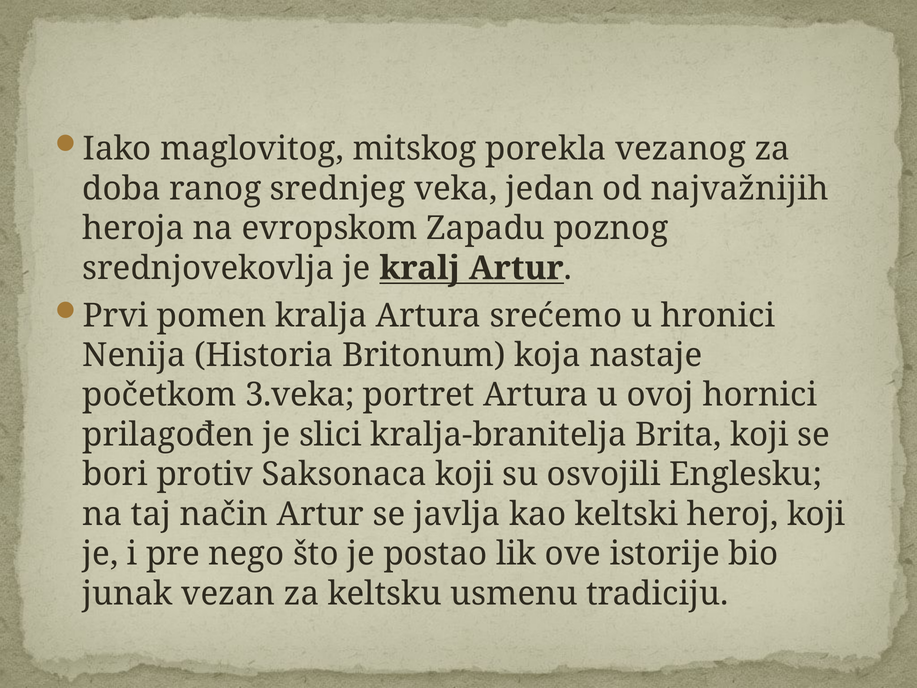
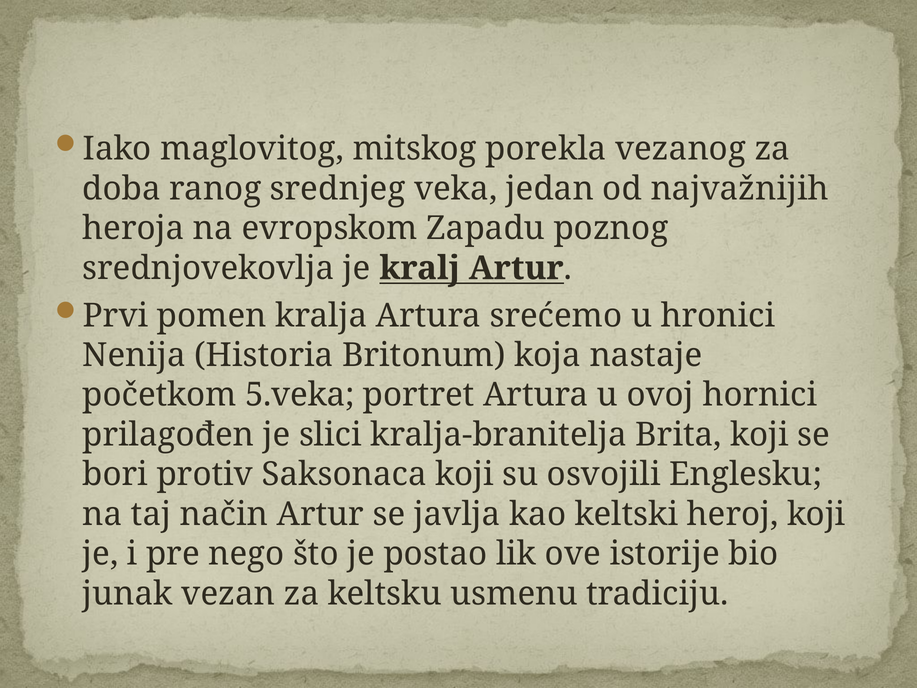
3.veka: 3.veka -> 5.veka (300, 395)
